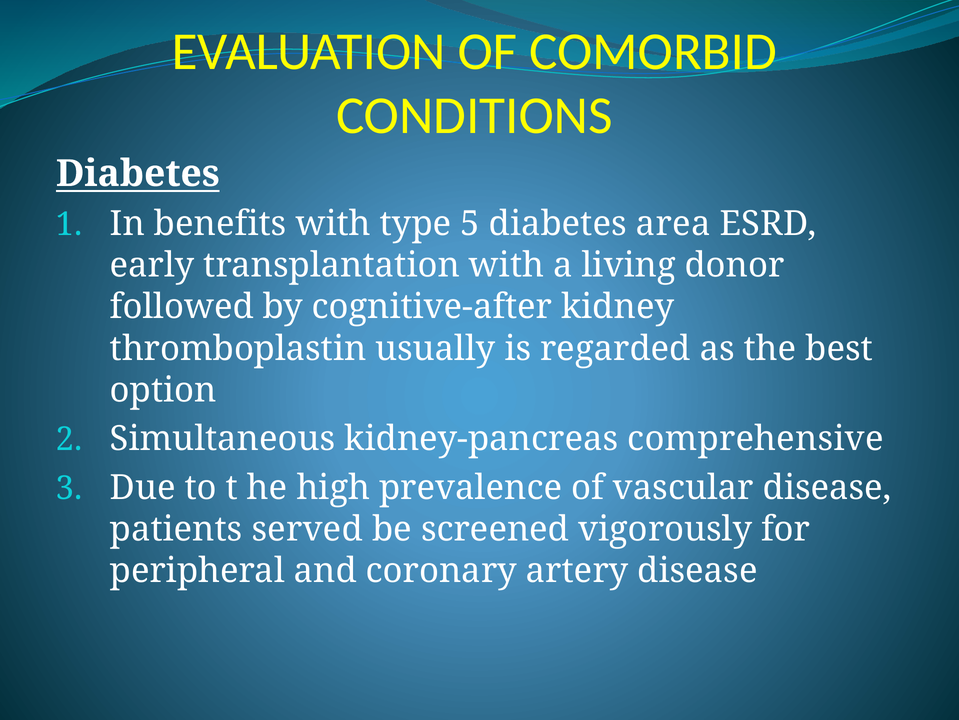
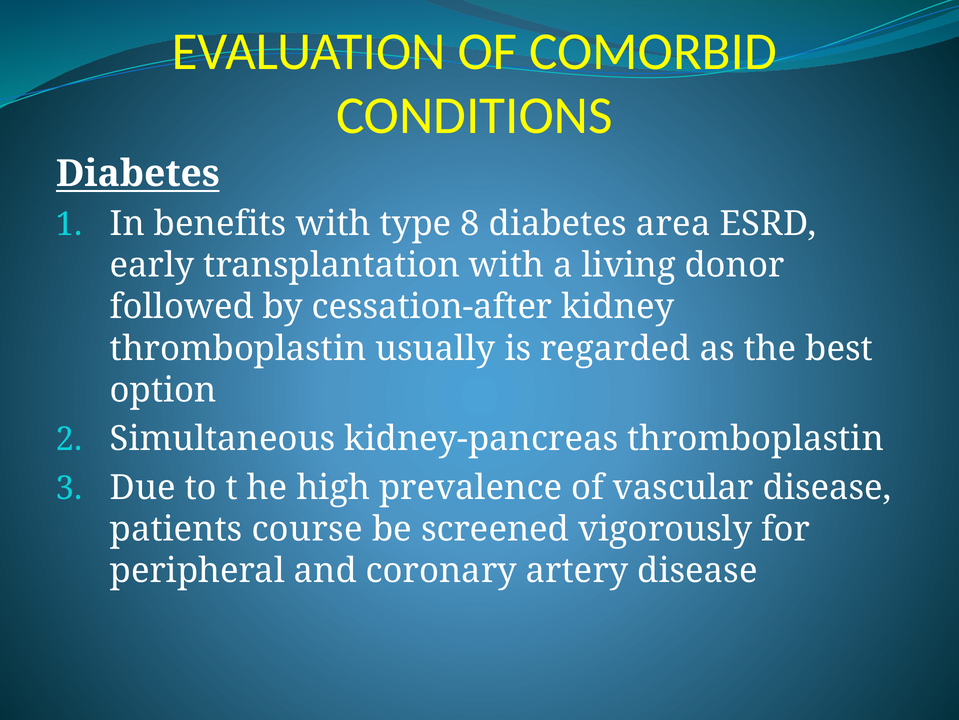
5: 5 -> 8 (470, 223)
cognitive-after: cognitive-after -> cessation-after (432, 307)
kidney-pancreas comprehensive: comprehensive -> thromboplastin (756, 439)
served: served -> course (307, 529)
